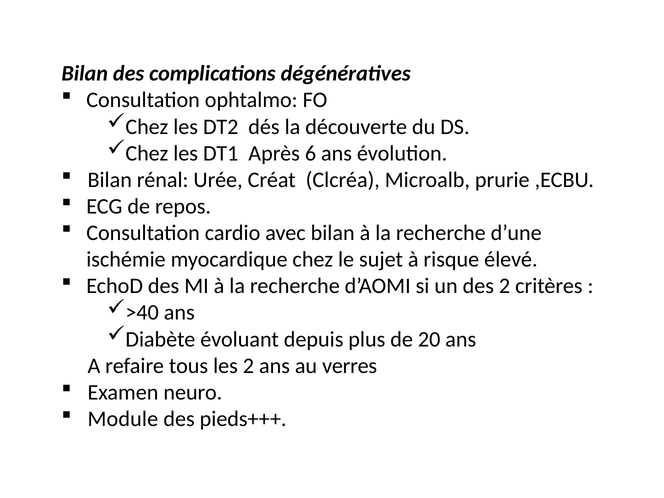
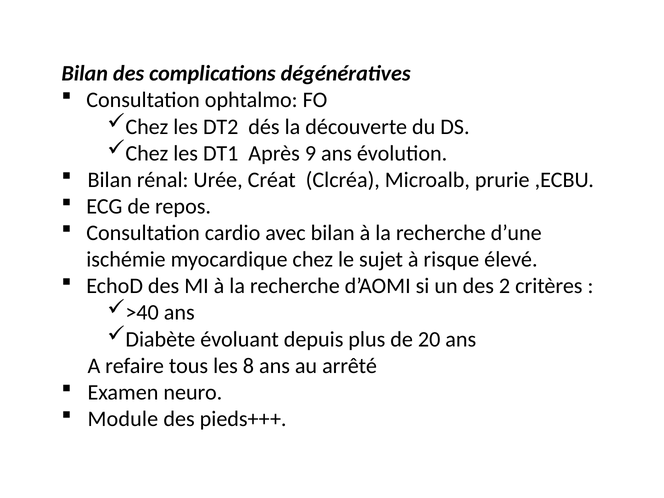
6: 6 -> 9 (310, 153)
les 2: 2 -> 8 (248, 366)
verres: verres -> arrêté (350, 366)
